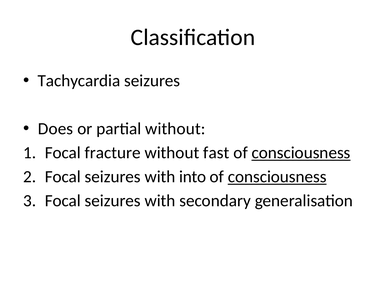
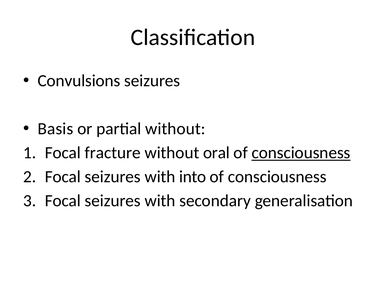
Tachycardia: Tachycardia -> Convulsions (79, 81)
Does: Does -> Basis (56, 129)
fast: fast -> oral (216, 153)
consciousness underline: present -> none (277, 177)
